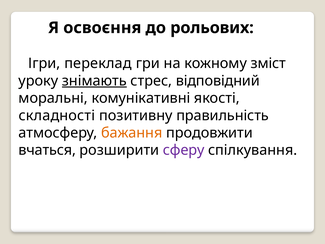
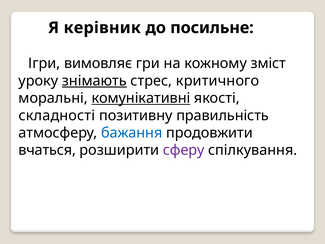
освоєння: освоєння -> керівник (102, 28)
рольових: рольових -> посильне (212, 28)
переклад: переклад -> вимовляє (98, 63)
відповідний: відповідний -> критичного (218, 81)
комунікативні underline: none -> present (141, 98)
бажання colour: orange -> blue (132, 133)
